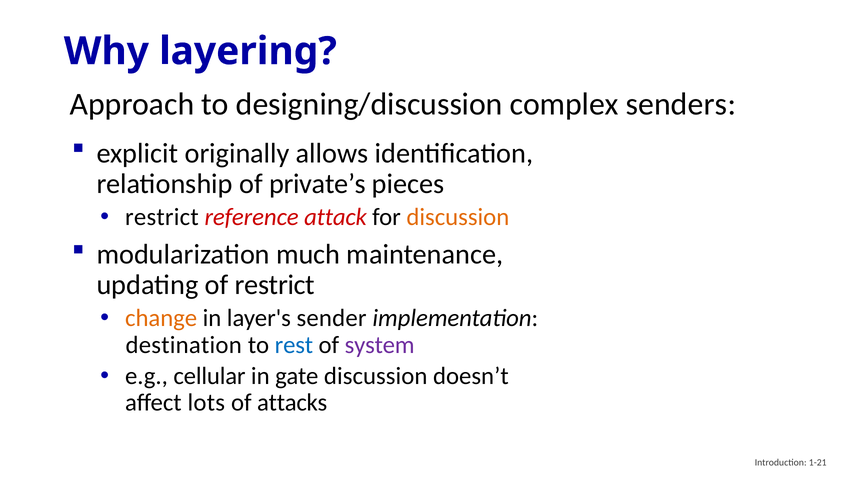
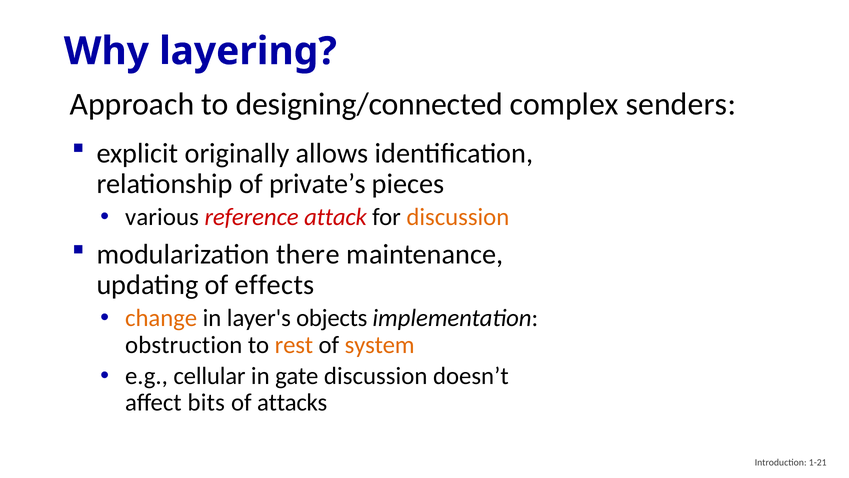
designing/discussion: designing/discussion -> designing/connected (369, 104)
restrict: restrict -> various (162, 217)
much: much -> there (308, 254)
of restrict: restrict -> effects (275, 285)
sender: sender -> objects (332, 318)
destination: destination -> obstruction (184, 345)
rest colour: blue -> orange (294, 345)
system colour: purple -> orange (380, 345)
lots: lots -> bits (206, 402)
